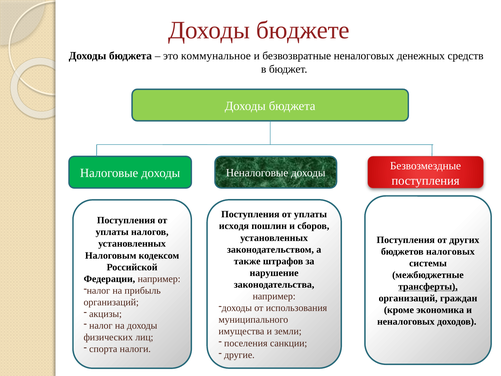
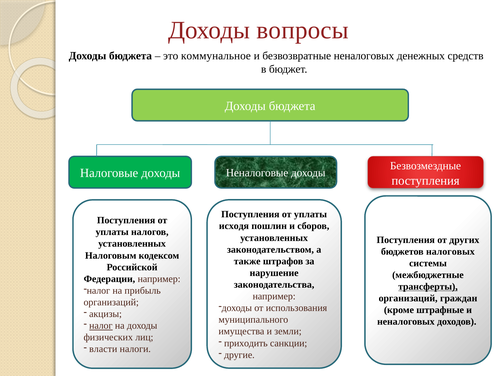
бюджете: бюджете -> вопросы (303, 30)
экономика: экономика -> штрафные (440, 310)
налог underline: none -> present (101, 325)
поселения: поселения -> приходить (246, 343)
спорта: спорта -> власти (103, 349)
